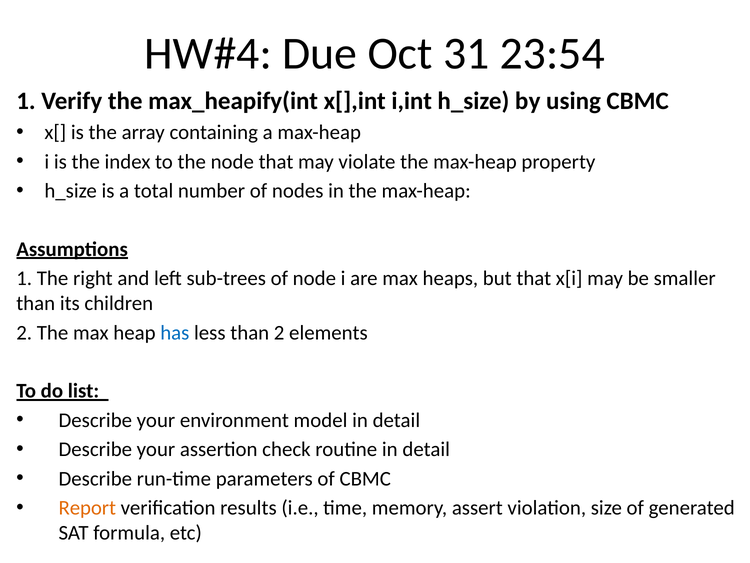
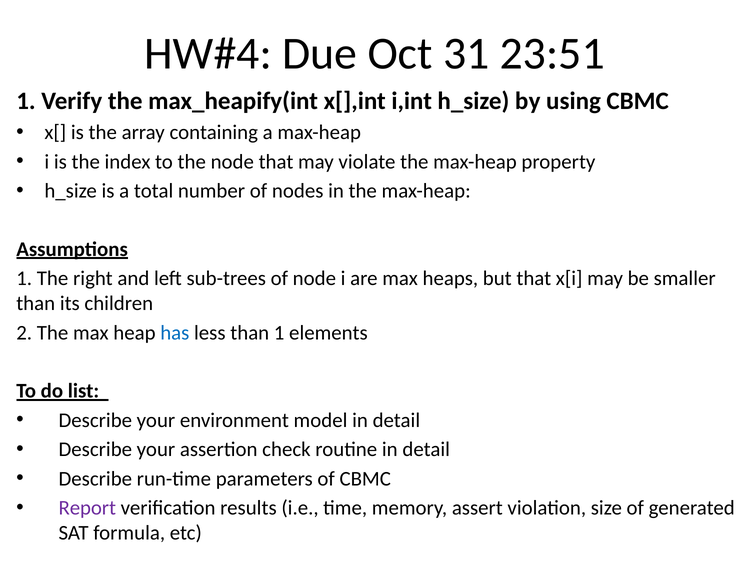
23:54: 23:54 -> 23:51 (552, 54)
than 2: 2 -> 1 (279, 332)
Report colour: orange -> purple (87, 507)
